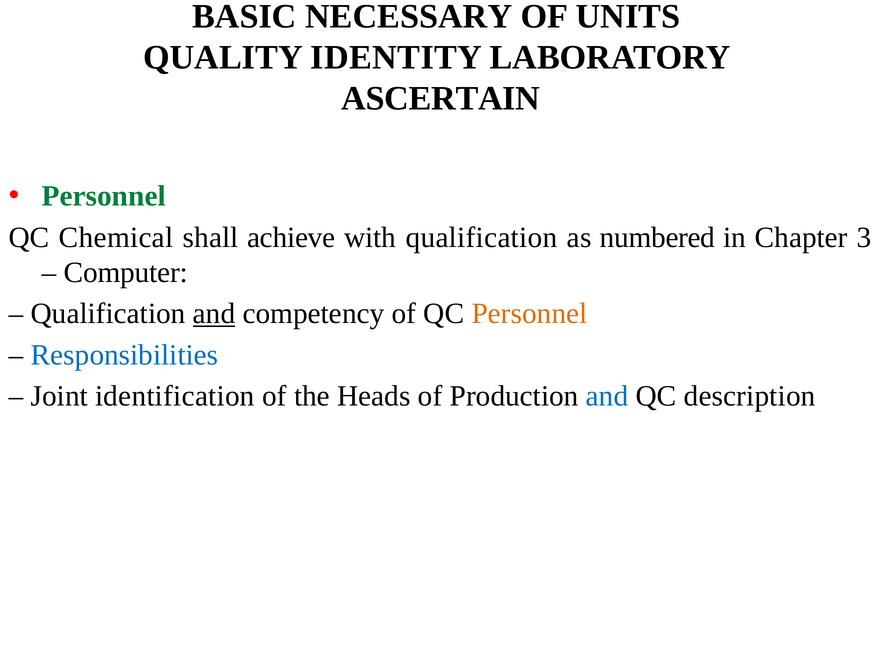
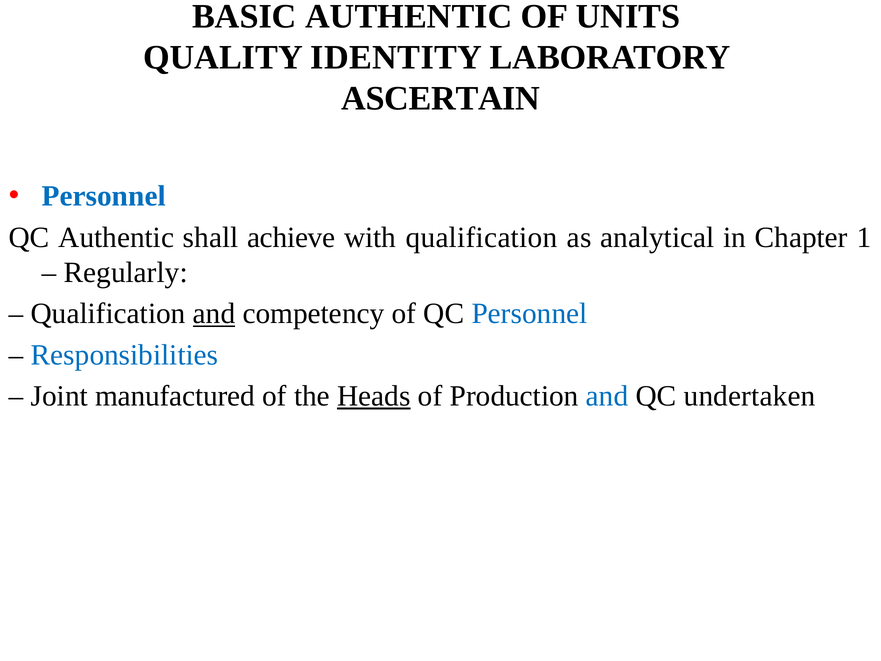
BASIC NECESSARY: NECESSARY -> AUTHENTIC (409, 16)
Personnel colour: green -> blue (104, 196)
QC Chemical: Chemical -> Authentic (116, 237)
numbered: numbered -> analytical (657, 237)
3: 3 -> 1 (864, 237)
Computer: Computer -> Regularly (126, 273)
Personnel colour: orange -> blue (530, 314)
identification: identification -> manufactured (175, 396)
Heads underline: none -> present (374, 396)
description: description -> undertaken (750, 396)
